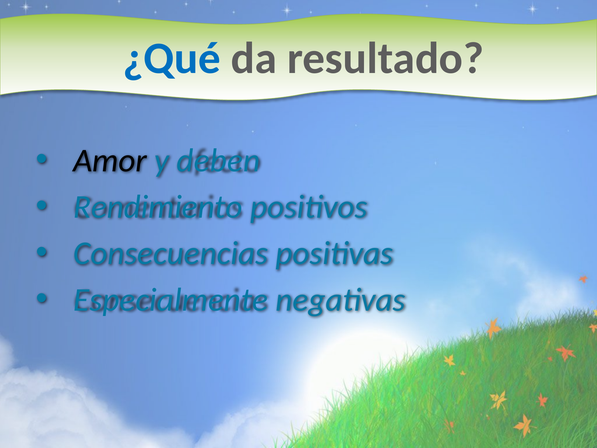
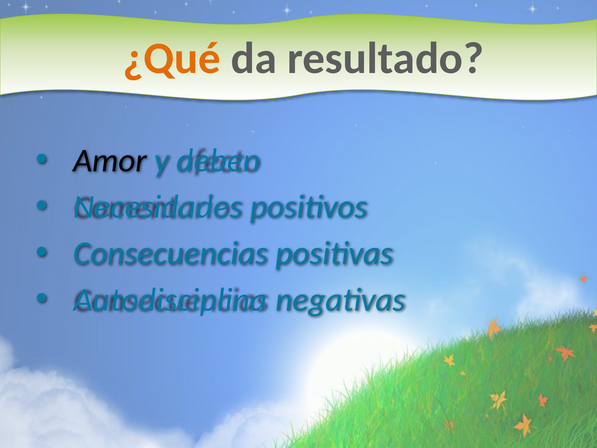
¿Qué colour: blue -> orange (172, 58)
Rendimiento: Rendimiento -> Necesidades (158, 207)
Especialmente: Especialmente -> Autodisciplina (170, 300)
